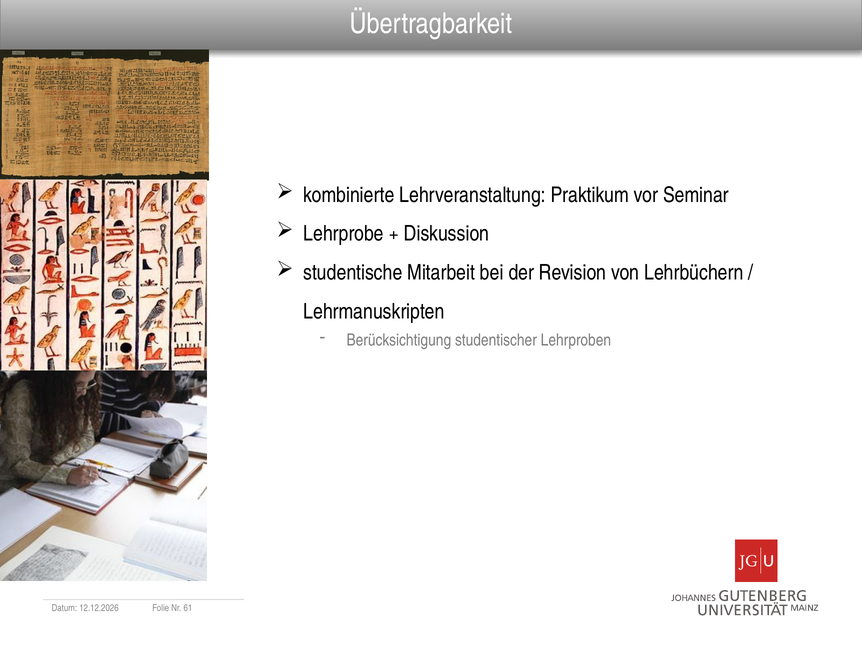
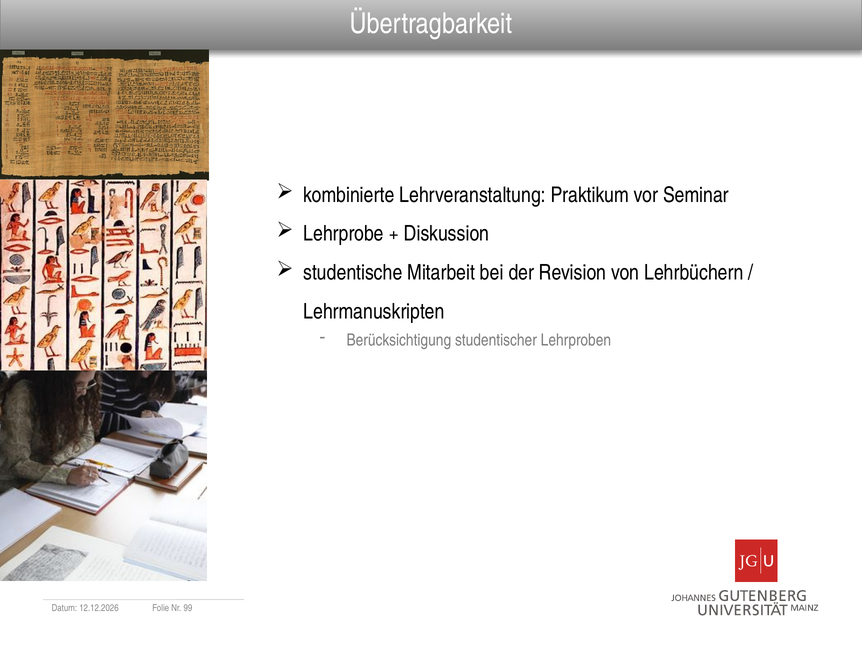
61: 61 -> 99 (188, 607)
